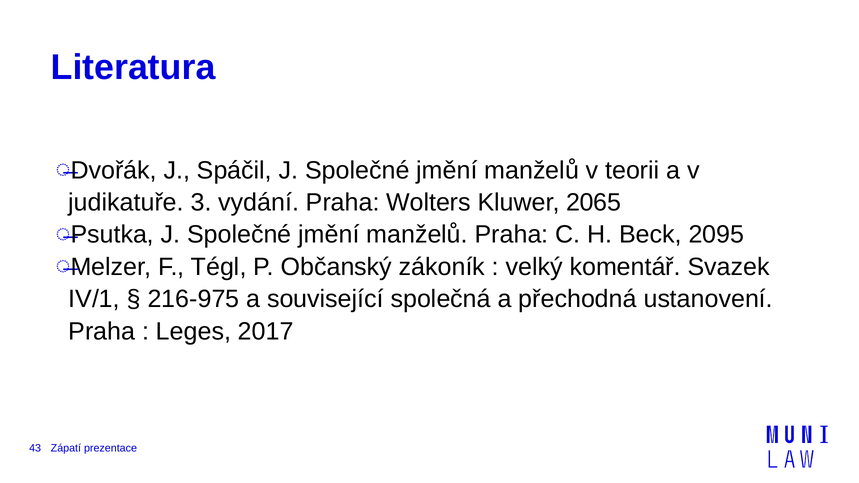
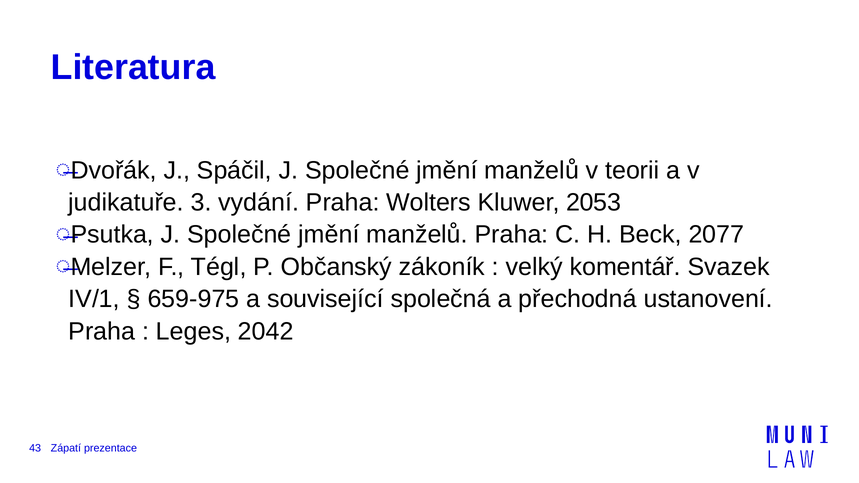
2065: 2065 -> 2053 (594, 203)
2095: 2095 -> 2077 (716, 235)
216-975: 216-975 -> 659-975 (193, 299)
2017: 2017 -> 2042 (266, 331)
